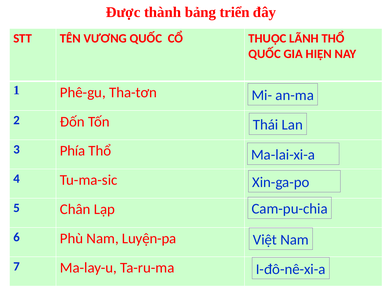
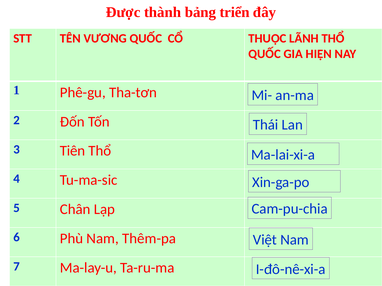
Phía: Phía -> Tiên (73, 151)
Luyện-pa: Luyện-pa -> Thêm-pa (149, 239)
